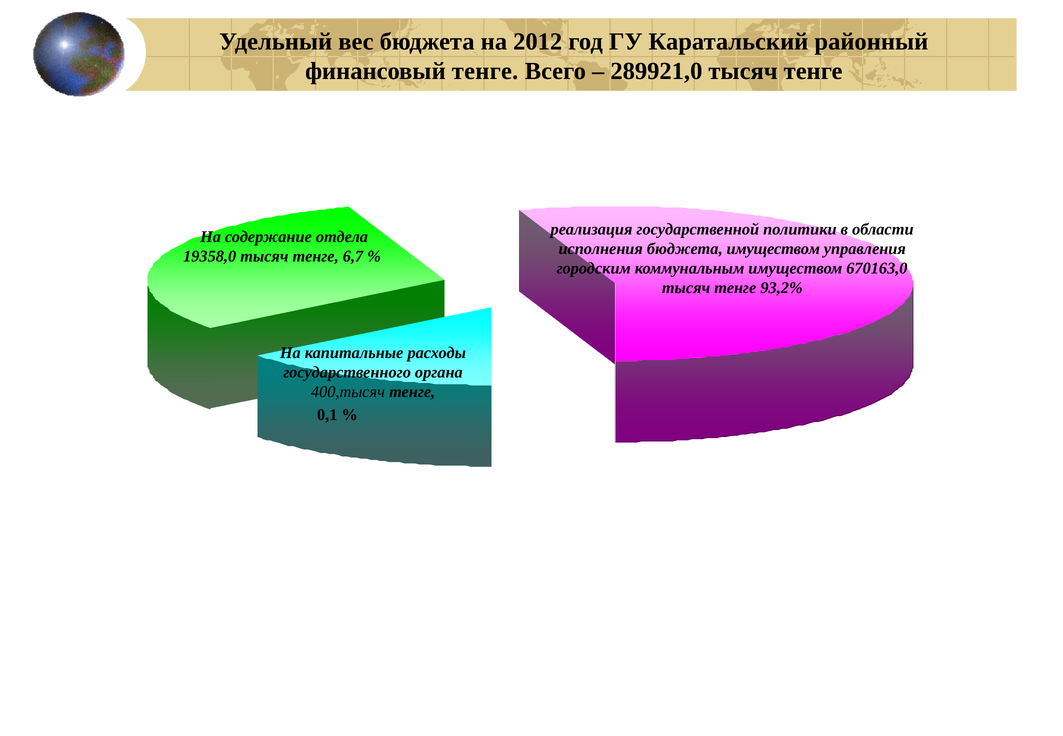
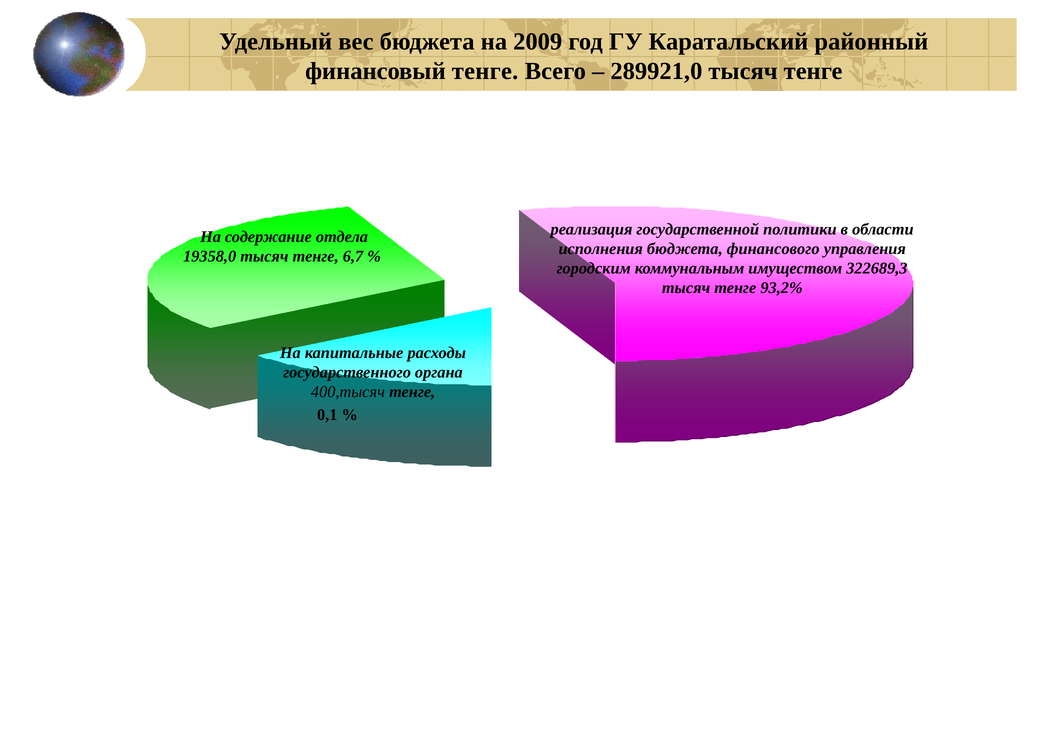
2012: 2012 -> 2009 (538, 41)
бюджета имуществом: имуществом -> финансового (773, 249)
670163,0: 670163,0 -> 322689,3 (877, 268)
